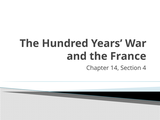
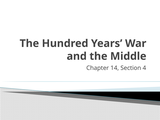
France: France -> Middle (128, 56)
